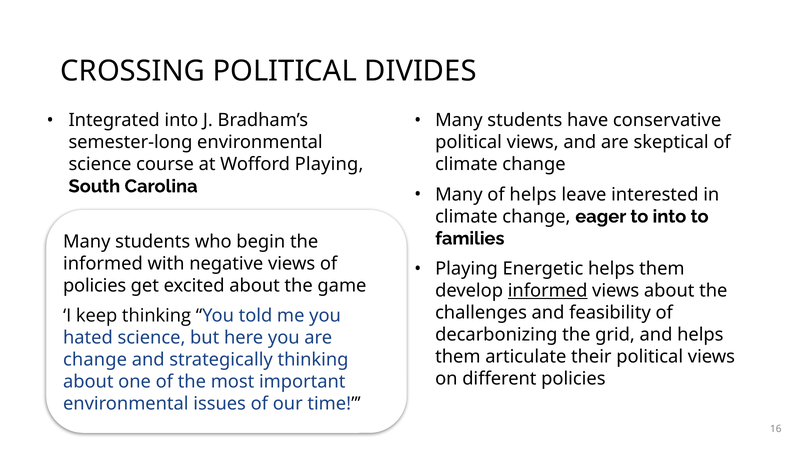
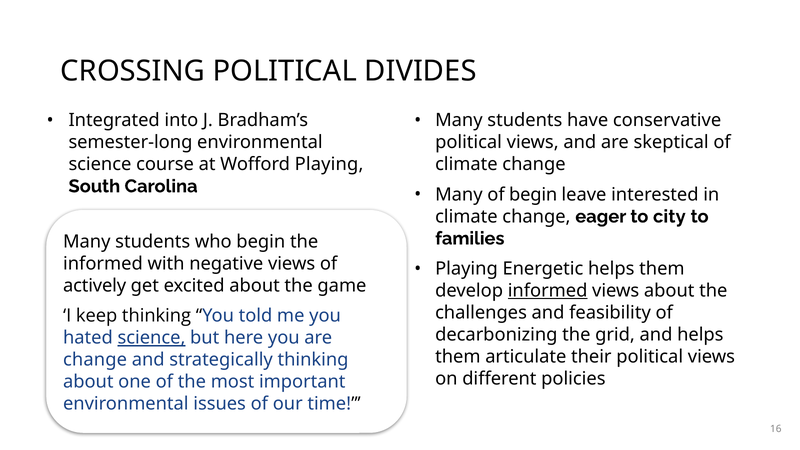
of helps: helps -> begin (533, 194)
to into: into -> city (669, 216)
policies: policies -> actively (95, 286)
science underline: none -> present (151, 338)
